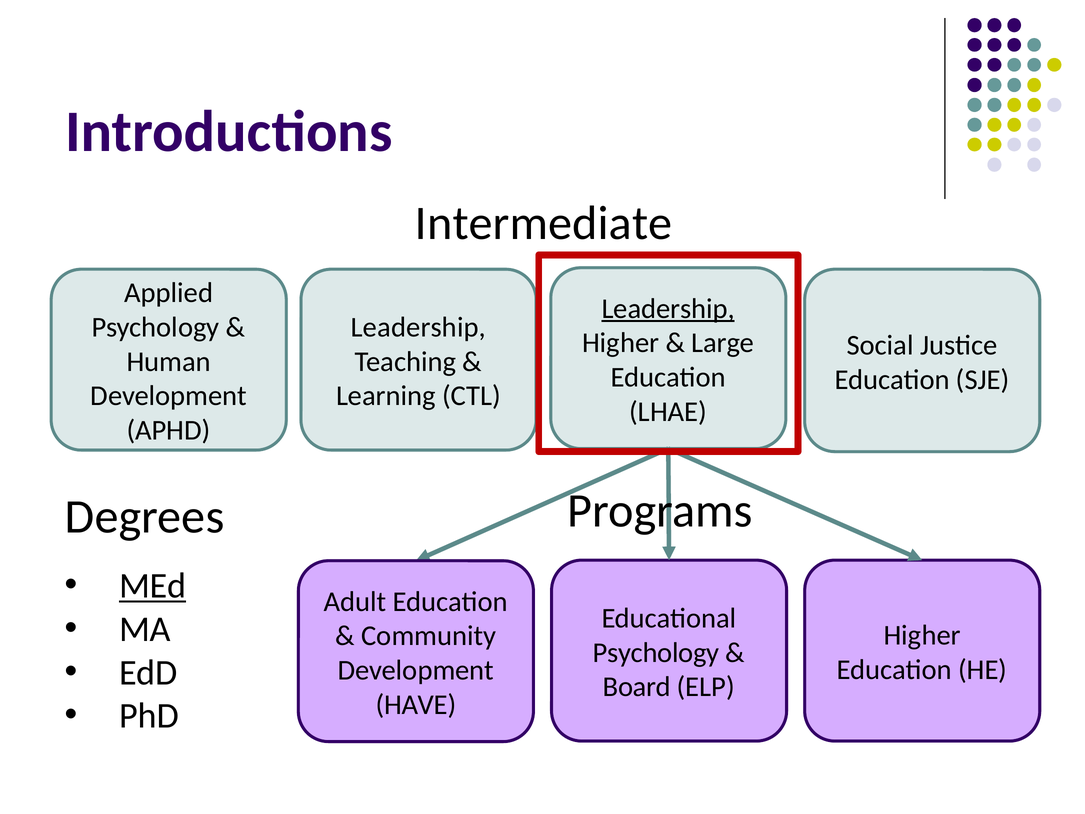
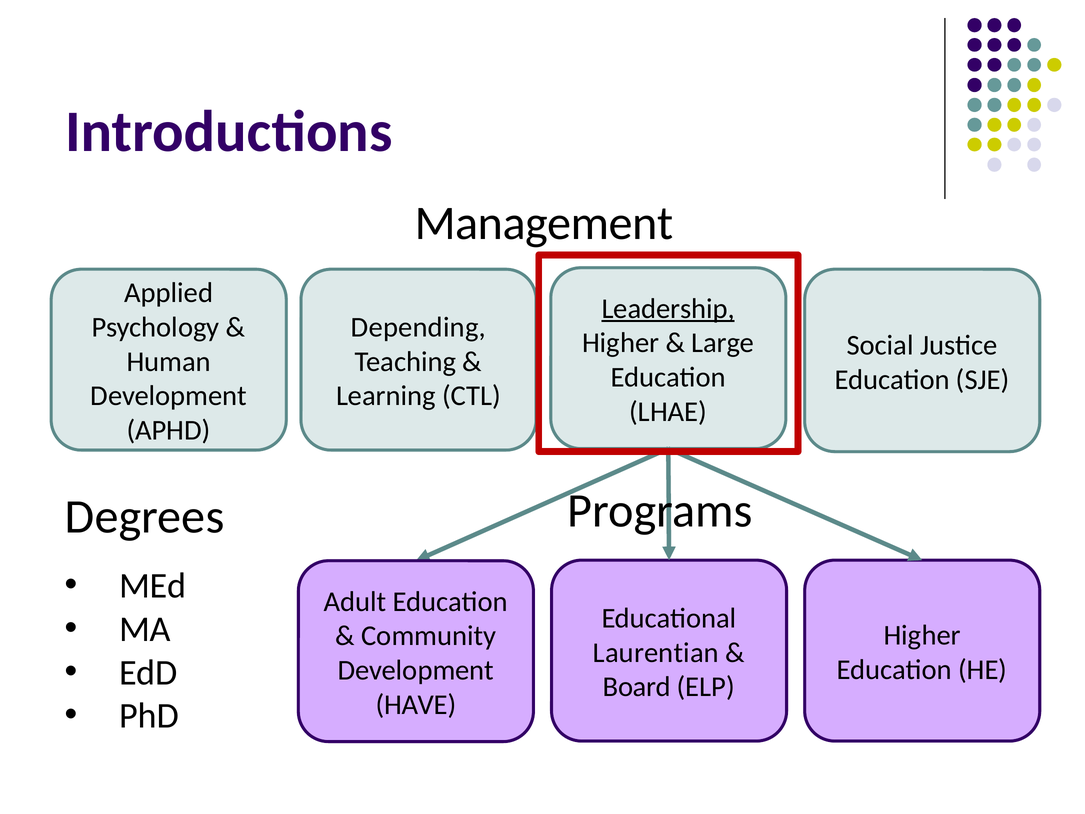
Intermediate: Intermediate -> Management (544, 223)
Leadership: Leadership -> Depending (418, 327)
MEd underline: present -> none (153, 586)
Psychology: Psychology -> Laurentian (656, 652)
